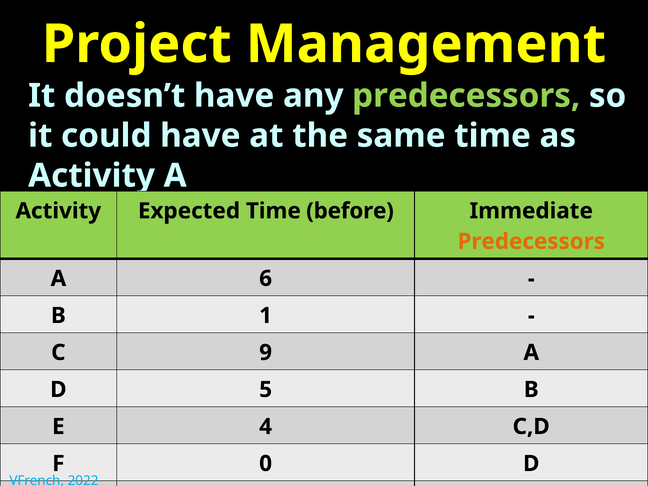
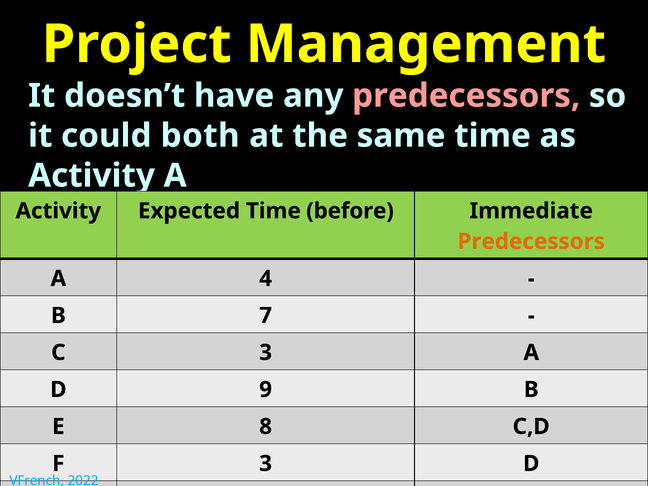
predecessors colour: light green -> pink (466, 96)
could have: have -> both (200, 136)
6: 6 -> 4 (266, 279)
1: 1 -> 7 (266, 316)
C 9: 9 -> 3 (266, 353)
5: 5 -> 9 (266, 390)
4: 4 -> 8 (266, 427)
F 0: 0 -> 3 (266, 464)
